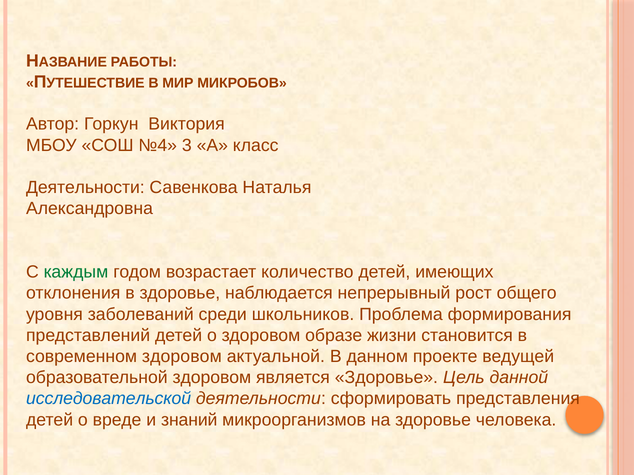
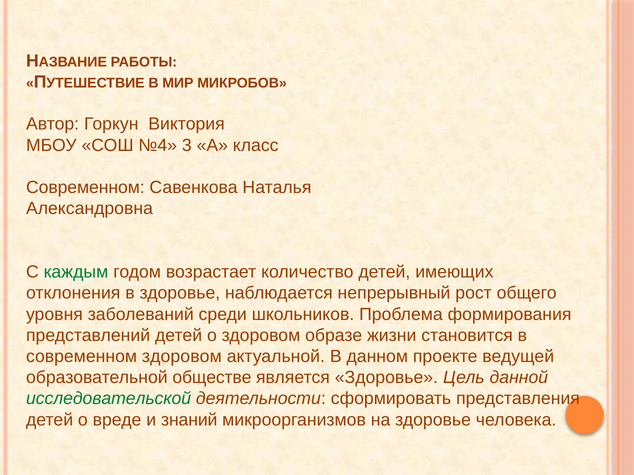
Деятельности: Деятельности -> Современном (85, 188)
образовательной здоровом: здоровом -> обществе (212, 378)
исследовательской colour: blue -> green (109, 399)
